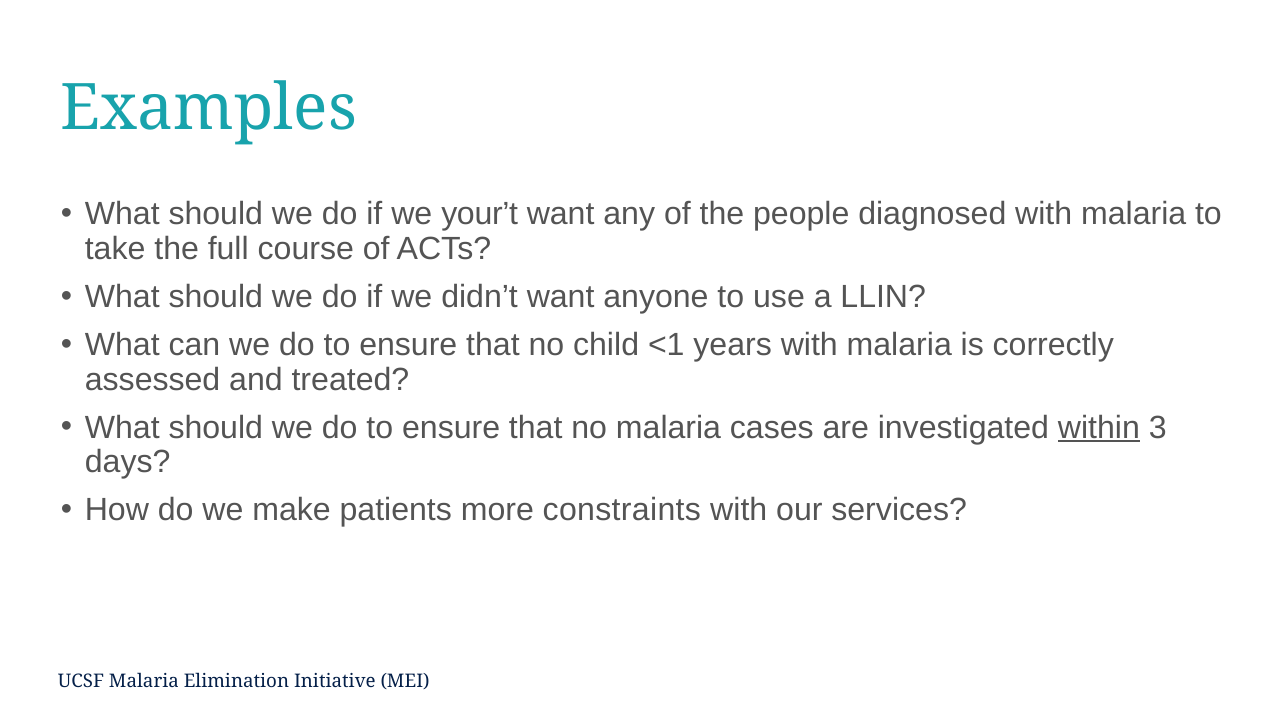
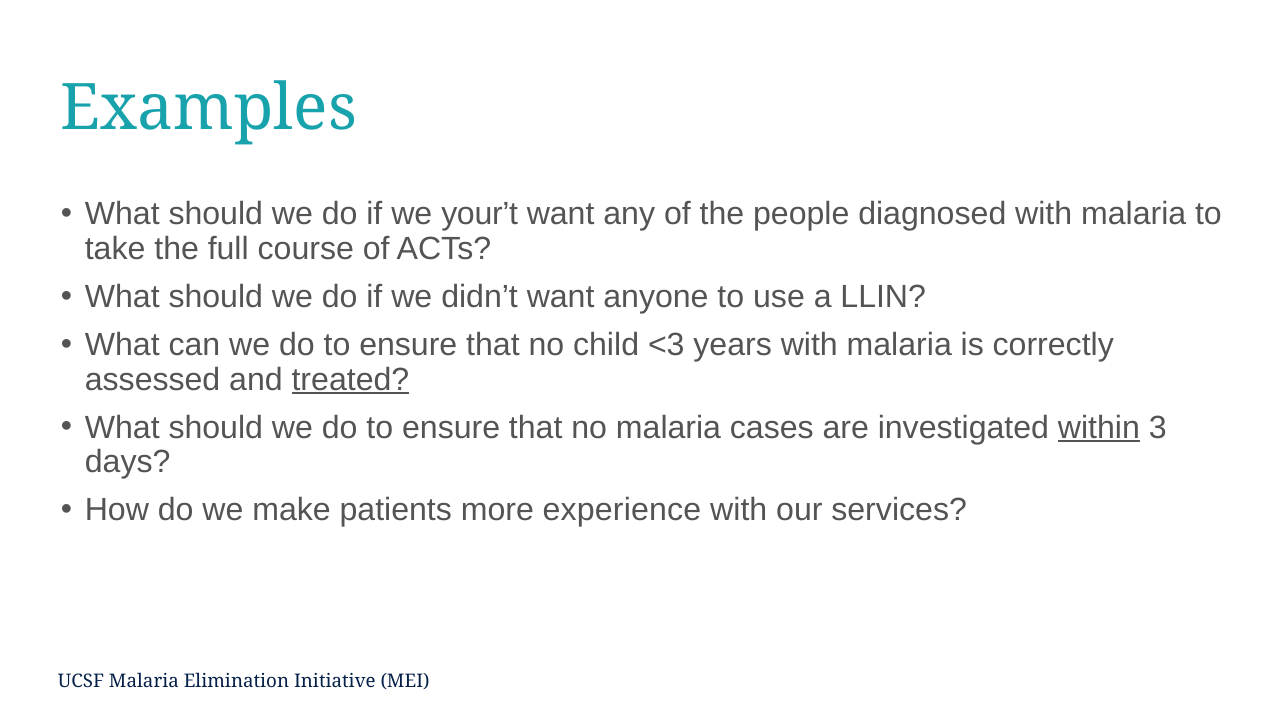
<1: <1 -> <3 (666, 345)
treated underline: none -> present (350, 379)
constraints: constraints -> experience (622, 510)
